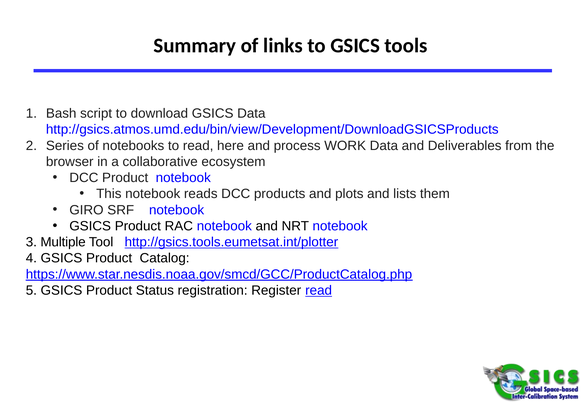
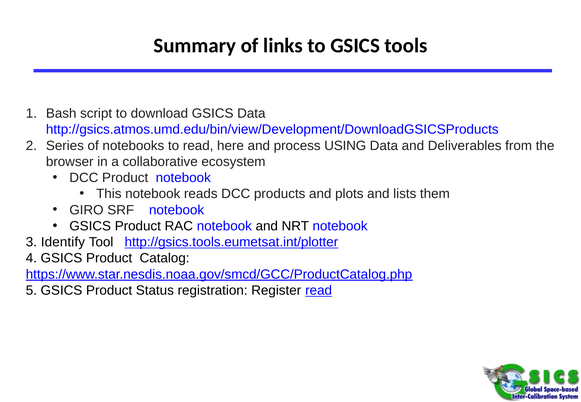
WORK: WORK -> USING (345, 146)
Multiple: Multiple -> Identify (63, 242)
